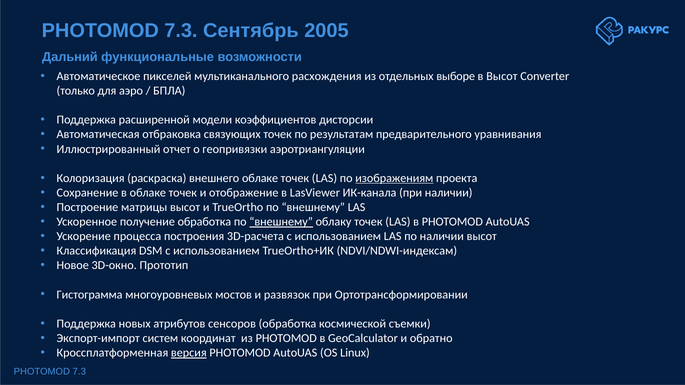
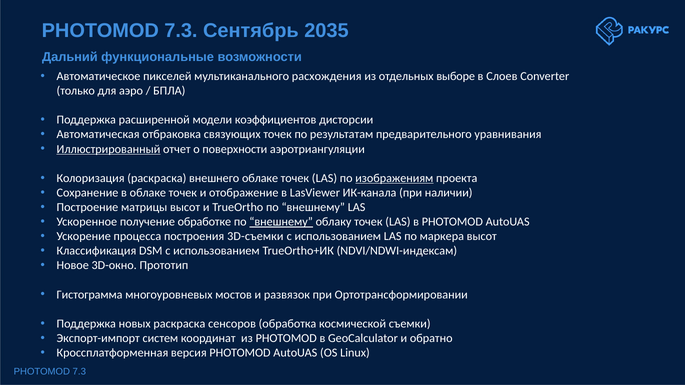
2005: 2005 -> 2035 (326, 31)
в Высот: Высот -> Слоев (502, 76)
Иллюстрированный underline: none -> present (108, 149)
геопривязки: геопривязки -> поверхности (235, 149)
получение обработка: обработка -> обработке (204, 222)
3D-расчета: 3D-расчета -> 3D-съемки (255, 237)
по наличии: наличии -> маркера (442, 237)
новых атрибутов: атрибутов -> раскраска (179, 324)
версия underline: present -> none (189, 353)
